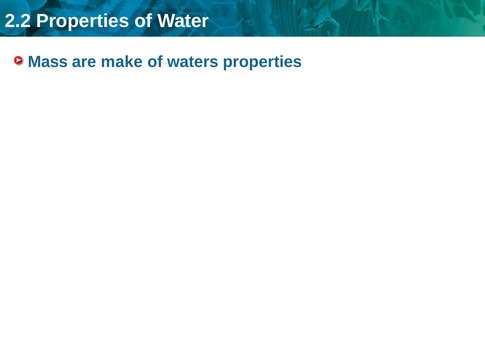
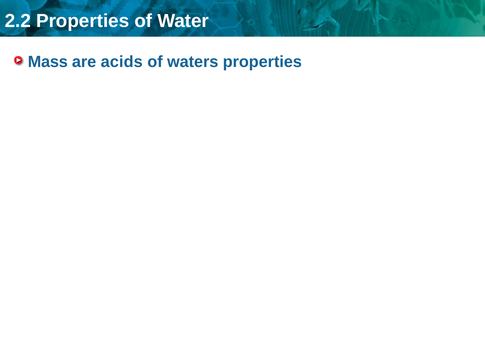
make: make -> acids (122, 62)
